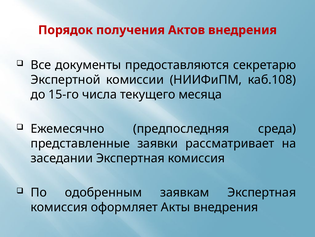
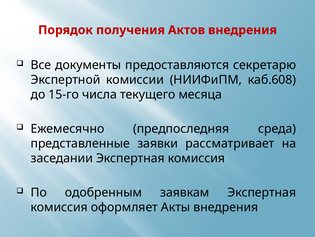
каб.108: каб.108 -> каб.608 (272, 80)
